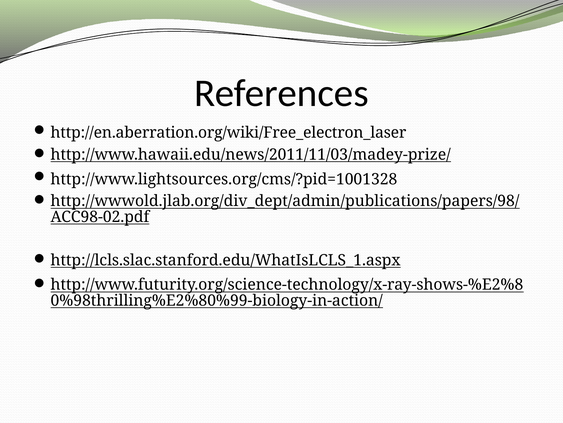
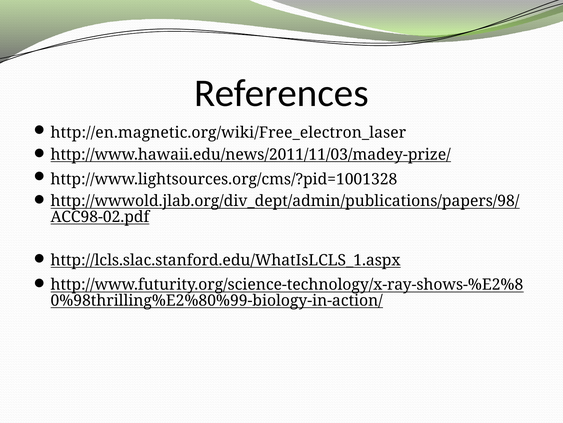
http://en.aberration.org/wiki/Free_electron_laser: http://en.aberration.org/wiki/Free_electron_laser -> http://en.magnetic.org/wiki/Free_electron_laser (228, 132)
